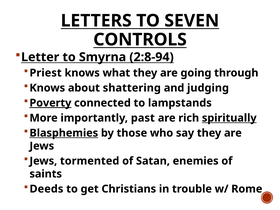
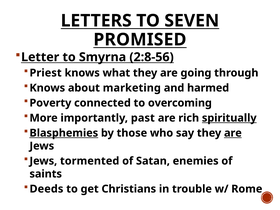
CONTROLS: CONTROLS -> PROMISED (140, 40)
2:8-94: 2:8-94 -> 2:8-56 (152, 57)
shattering: shattering -> marketing (132, 88)
judging: judging -> harmed (208, 88)
Poverty underline: present -> none (50, 103)
lampstands: lampstands -> overcoming (180, 103)
are underline: none -> present (233, 133)
